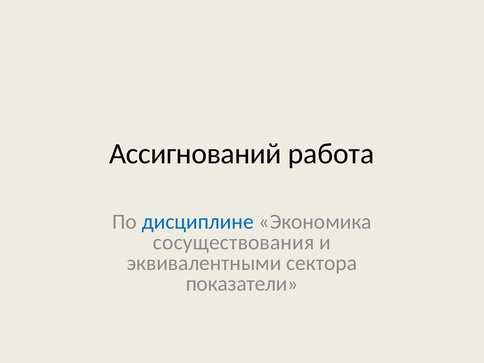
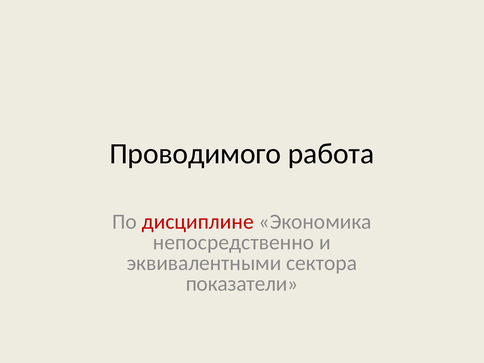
Ассигнований: Ассигнований -> Проводимого (195, 154)
дисциплине colour: blue -> red (198, 222)
сосуществования: сосуществования -> непосредственно (234, 242)
